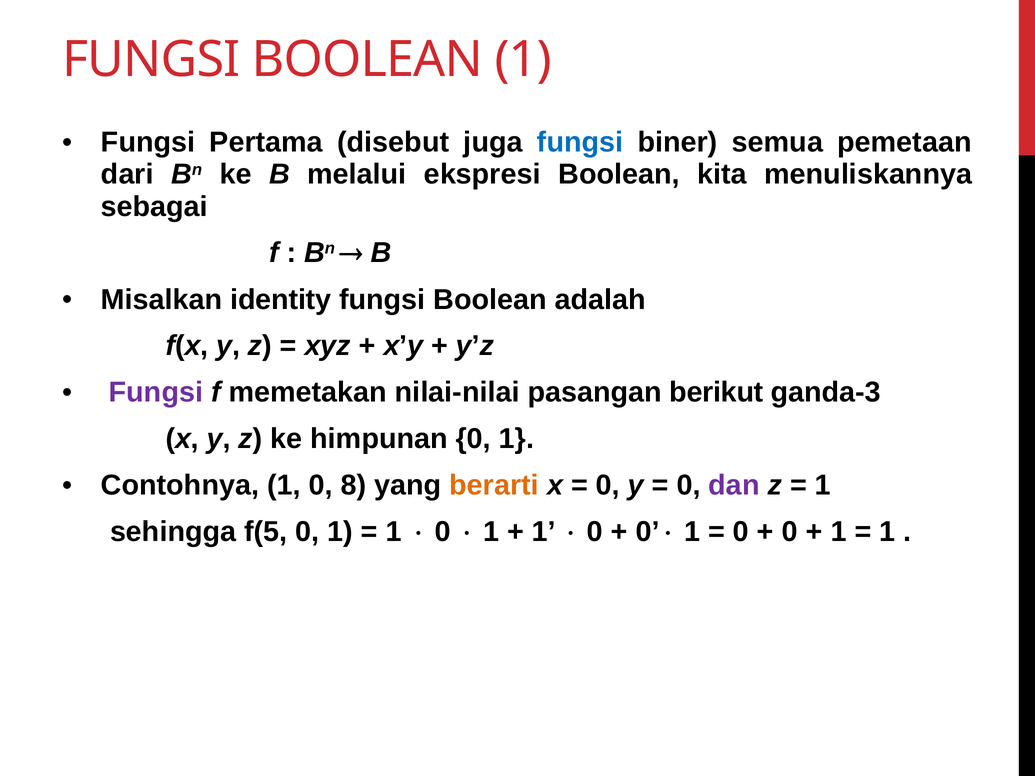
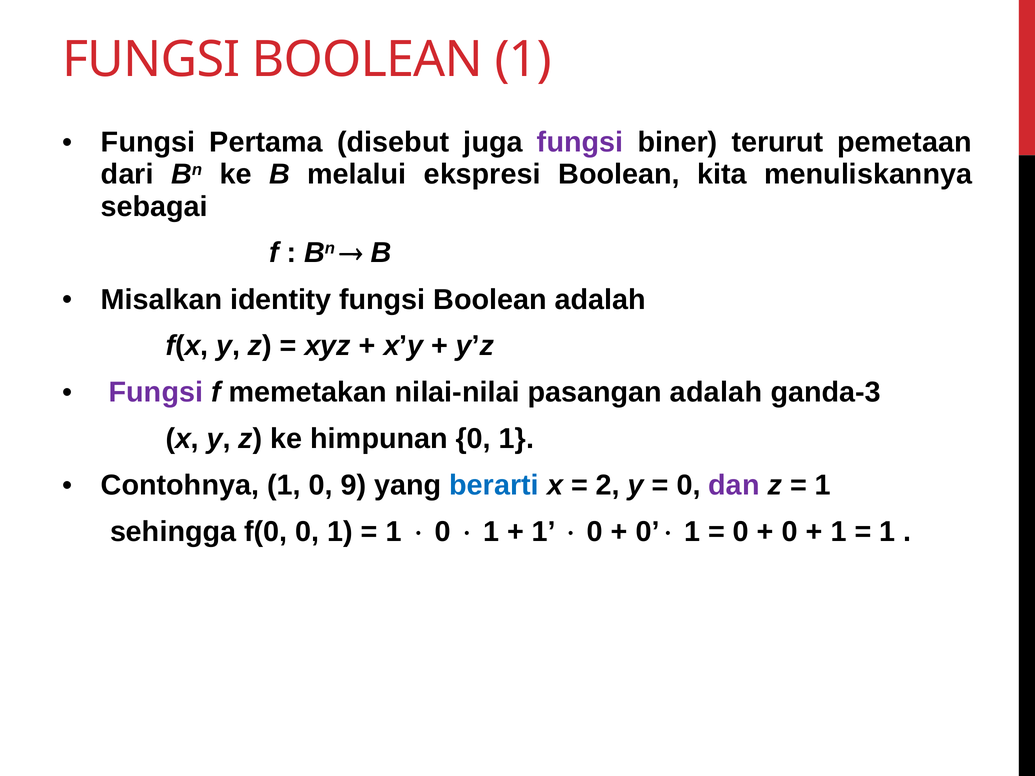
fungsi colour: blue -> purple (580, 142)
semua: semua -> terurut (778, 142)
pasangan berikut: berikut -> adalah (716, 393)
8: 8 -> 9 (353, 485)
berarti colour: orange -> blue (494, 485)
0: 0 -> 2 (608, 485)
f(5: f(5 -> f(0 (266, 532)
